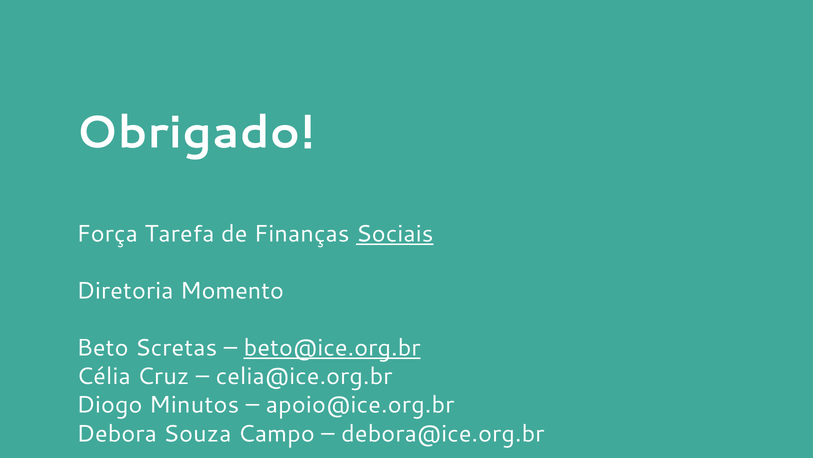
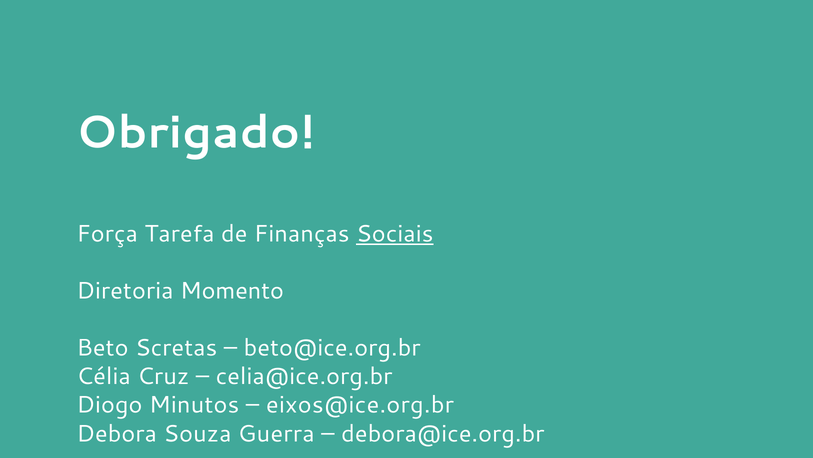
beto@ice.org.br underline: present -> none (332, 348)
apoio@ice.org.br: apoio@ice.org.br -> eixos@ice.org.br (360, 405)
Campo: Campo -> Guerra (276, 433)
